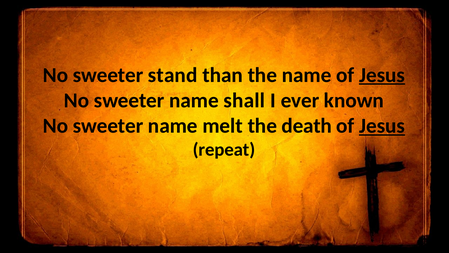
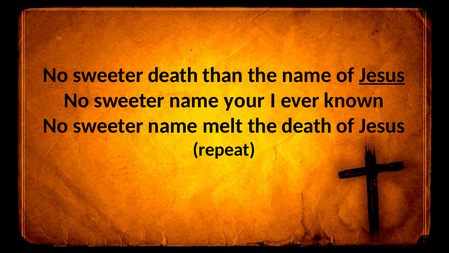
sweeter stand: stand -> death (173, 75)
shall: shall -> your (244, 100)
Jesus underline: present -> none (382, 126)
